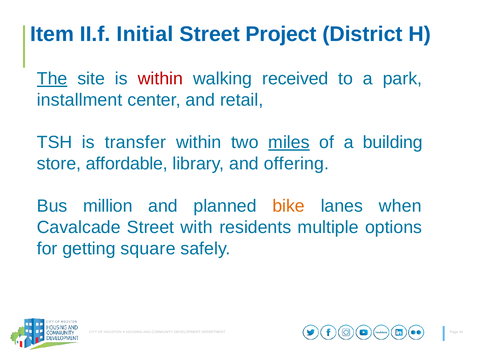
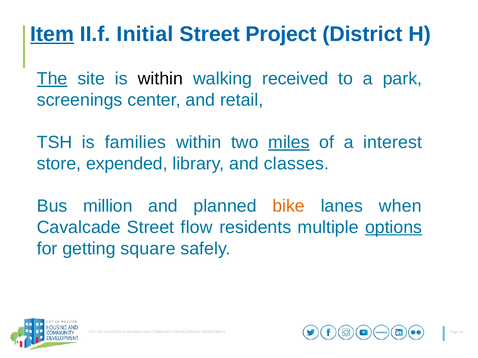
Item underline: none -> present (52, 34)
within colour: red -> black (160, 79)
installment: installment -> screenings (80, 100)
transfer: transfer -> families (135, 143)
building: building -> interest (393, 143)
affordable: affordable -> expended (127, 164)
offering: offering -> classes (297, 164)
with: with -> flow (197, 228)
options underline: none -> present (394, 228)
